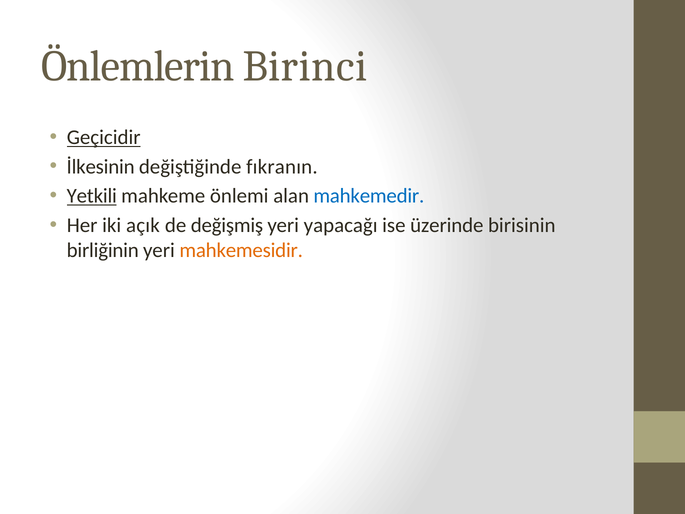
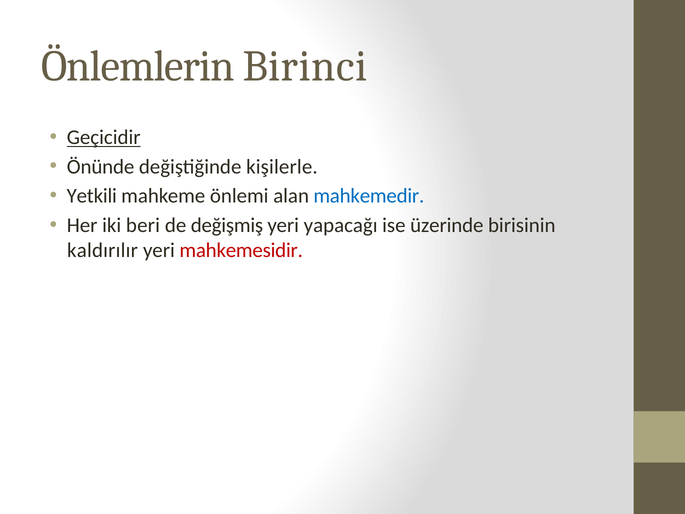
İlkesinin: İlkesinin -> Önünde (101, 167)
fıkranın: fıkranın -> kişilerle (282, 167)
Yetkili underline: present -> none (92, 196)
açık: açık -> beri (143, 225)
birliğinin: birliğinin -> kaldırılır (103, 250)
mahkemesidir colour: orange -> red (241, 250)
